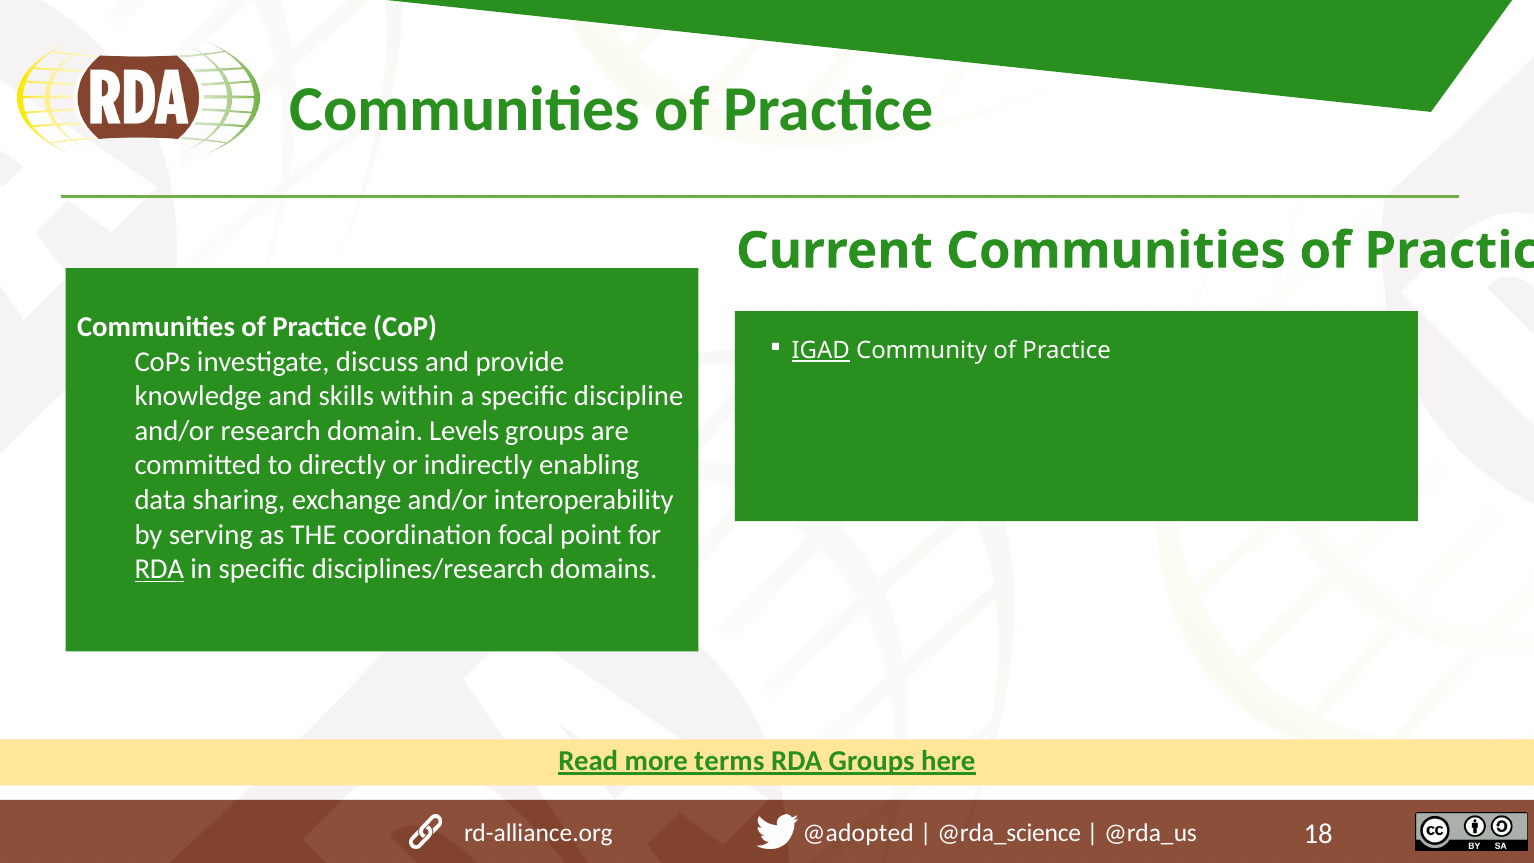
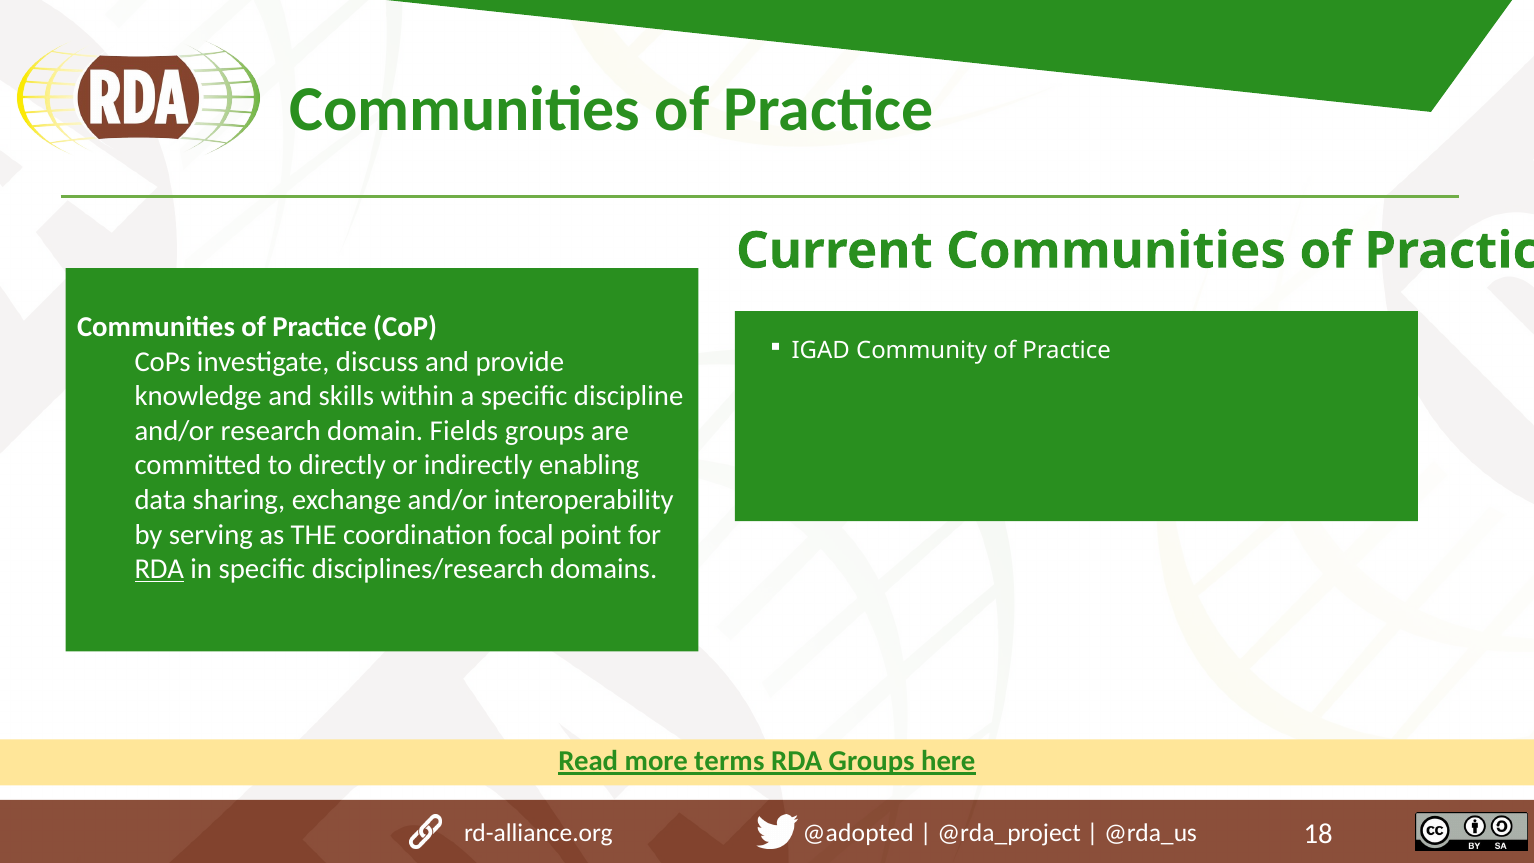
IGAD underline: present -> none (821, 351)
Levels: Levels -> Fields (464, 431)
@rda_science: @rda_science -> @rda_project (1009, 833)
